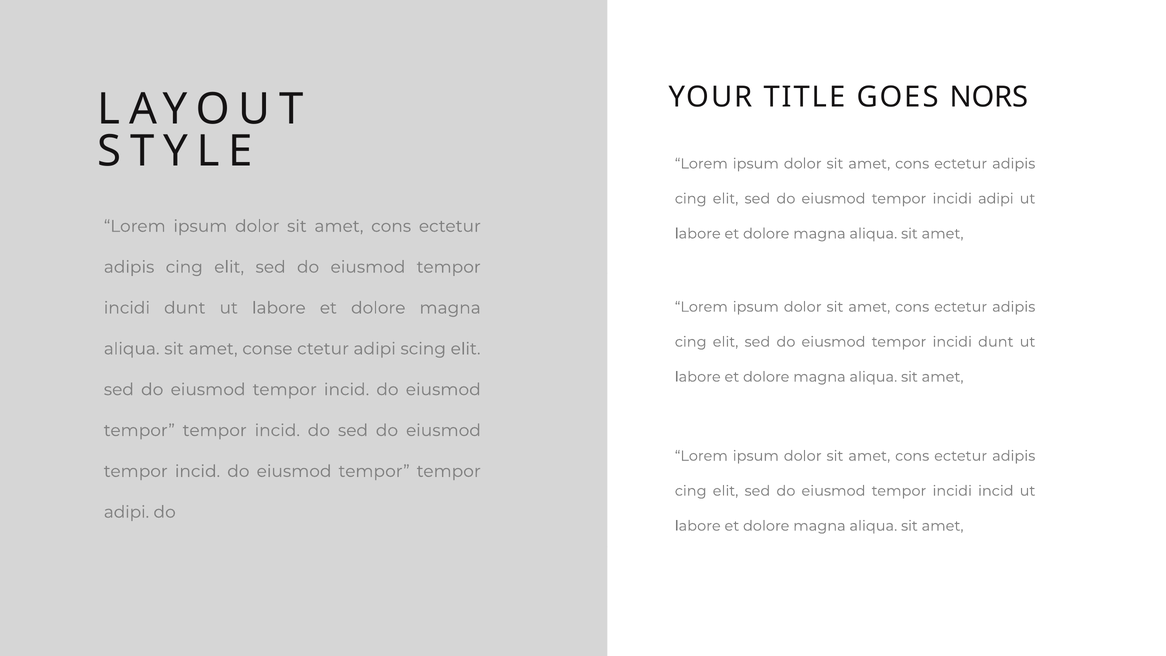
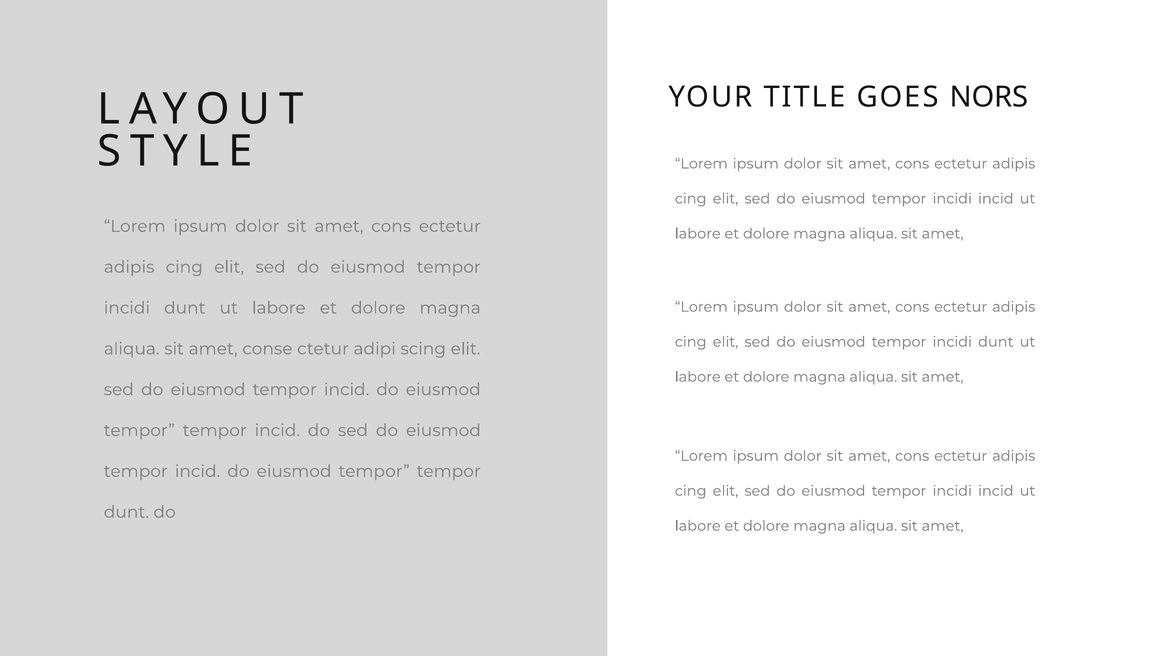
adipi: adipi -> incid (996, 199)
adipi: adipi -> dunt (126, 512)
